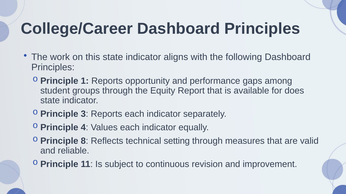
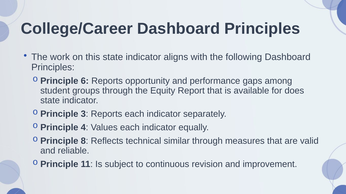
1: 1 -> 6 (85, 81)
setting: setting -> similar (177, 141)
